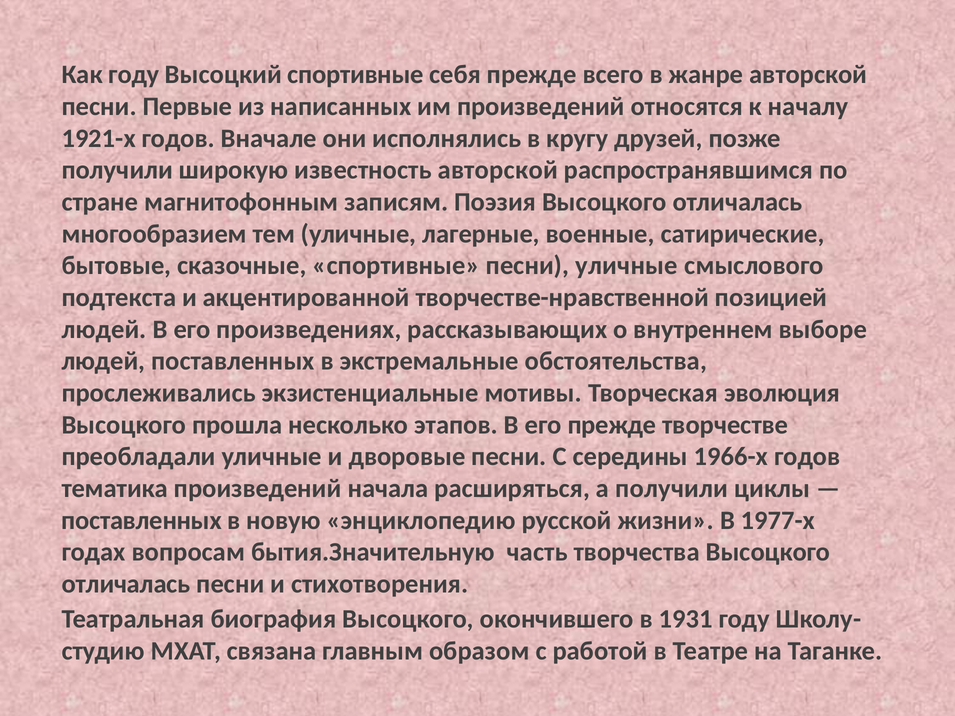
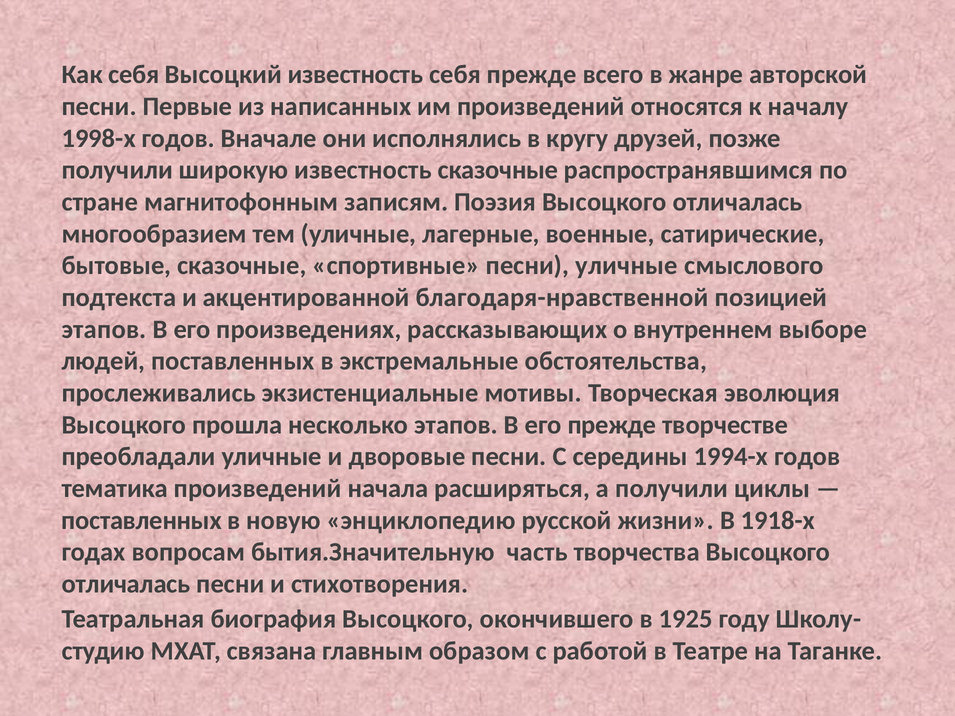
Как году: году -> себя (134, 75)
Высоцкий спортивные: спортивные -> известность (355, 75)
1921-х: 1921-х -> 1998-х (99, 138)
известность авторской: авторской -> сказочные (498, 170)
творчестве-нравственной: творчестве-нравственной -> благодаря-нравственной (562, 298)
людей: людей -> этапов (104, 329)
1966-х: 1966-х -> 1994-х (731, 457)
1977-х: 1977-х -> 1918-х (778, 521)
1931: 1931 -> 1925 (686, 619)
